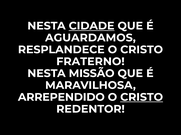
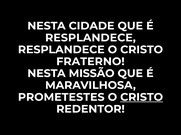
CIDADE underline: present -> none (92, 26)
AGUARDAMOS: AGUARDAMOS -> RESPLANDECE (90, 38)
ARREPENDIDO: ARREPENDIDO -> PROMETESTES (61, 98)
